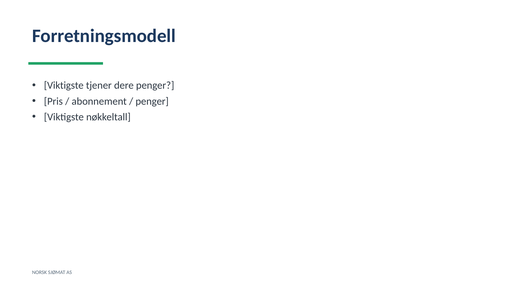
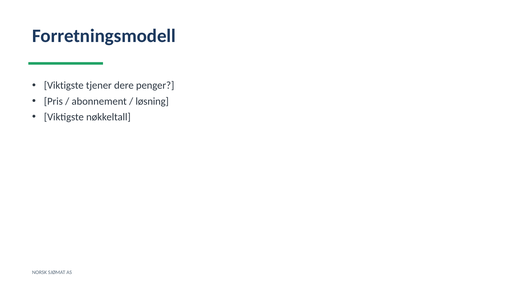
penger: penger -> løsning (152, 101)
